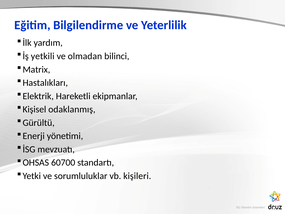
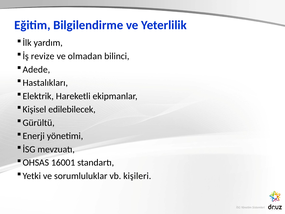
yetkili: yetkili -> revize (43, 56)
Matrix: Matrix -> Adede (36, 69)
odaklanmış: odaklanmış -> edilebilecek (72, 109)
60700: 60700 -> 16001 (63, 162)
